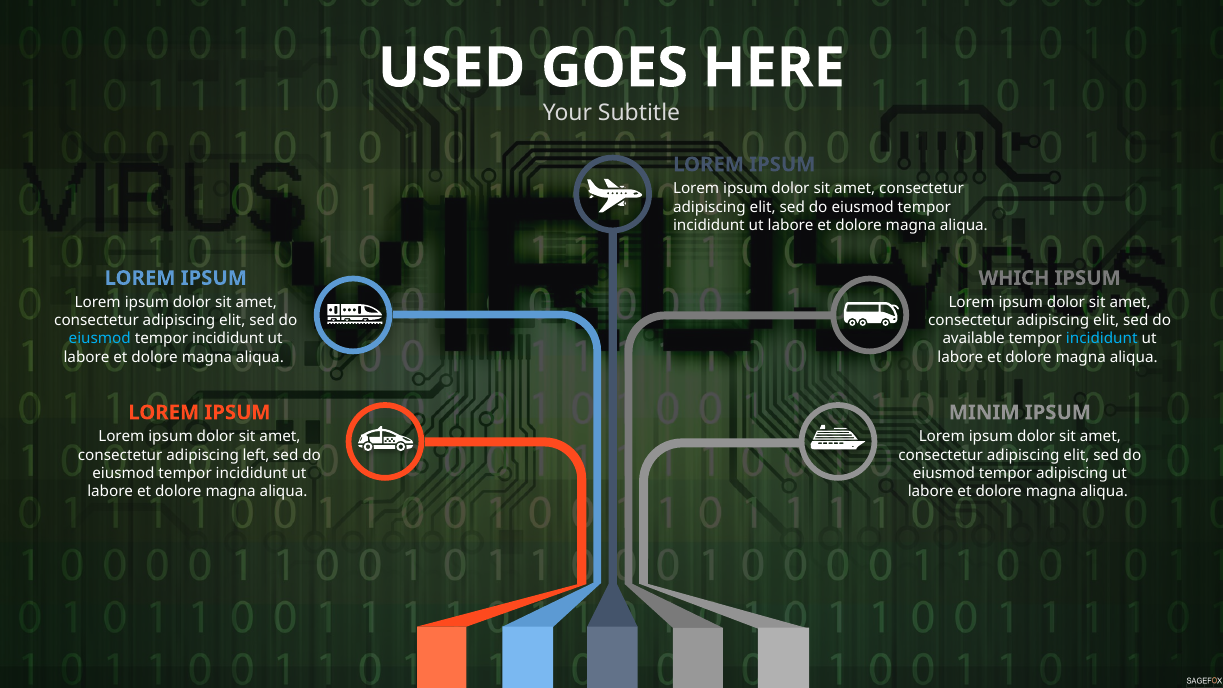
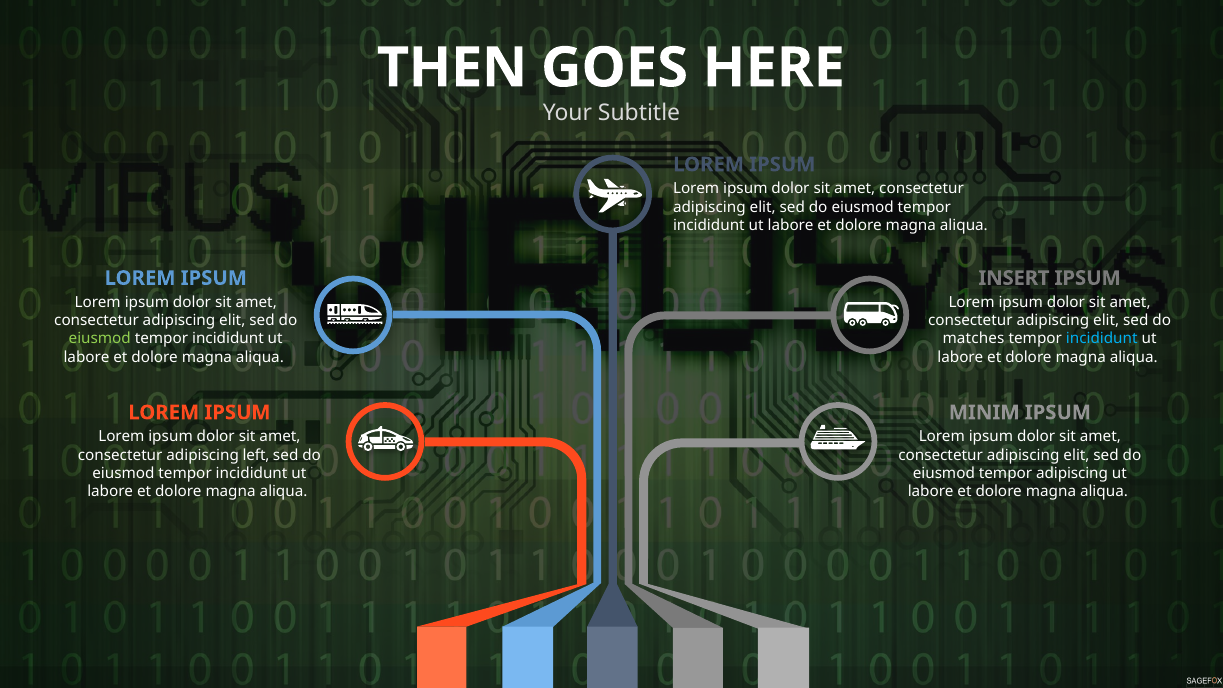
USED: USED -> THEN (452, 68)
WHICH: WHICH -> INSERT (1014, 278)
eiusmod colour: light blue -> light green (100, 339)
available: available -> matches (974, 339)
